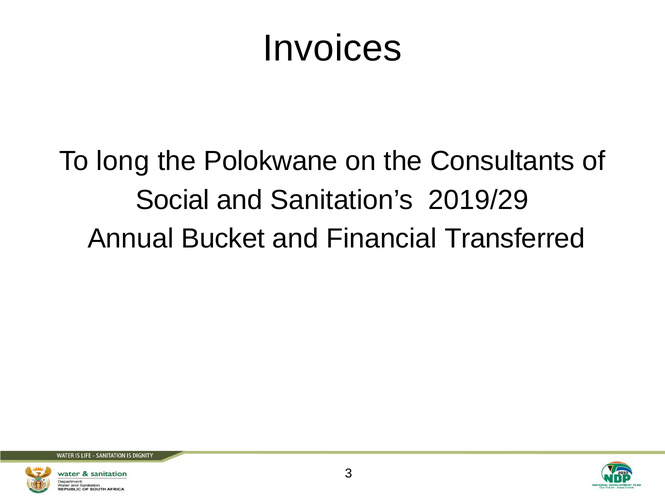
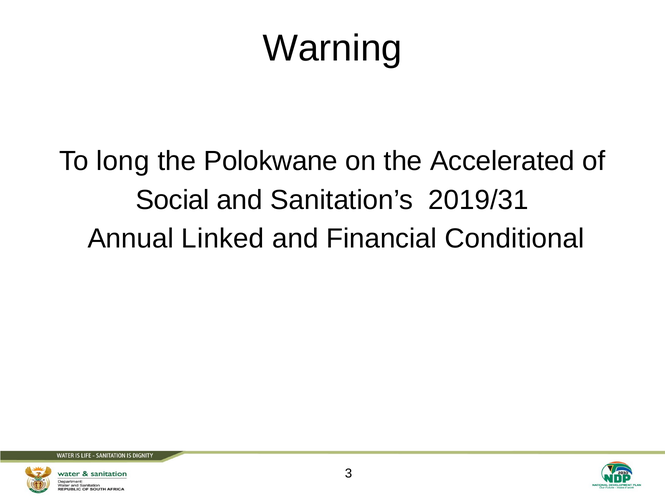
Invoices: Invoices -> Warning (333, 48)
Consultants: Consultants -> Accelerated (502, 161)
2019/29: 2019/29 -> 2019/31 (479, 200)
Bucket: Bucket -> Linked (223, 239)
Transferred: Transferred -> Conditional (515, 239)
